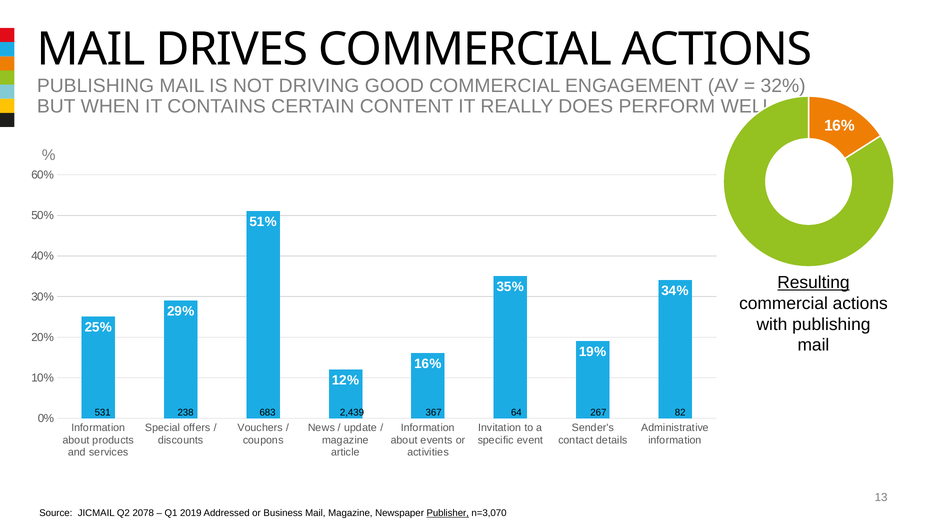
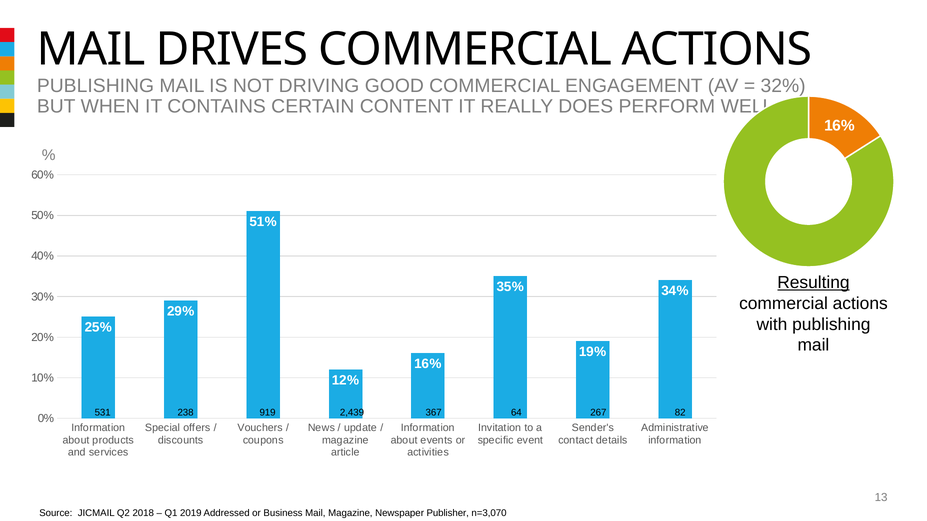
683: 683 -> 919 (268, 413)
2078: 2078 -> 2018 (143, 513)
Publisher underline: present -> none (448, 513)
